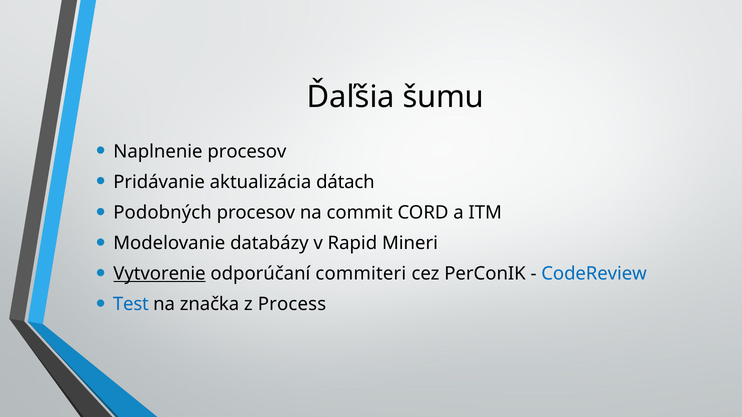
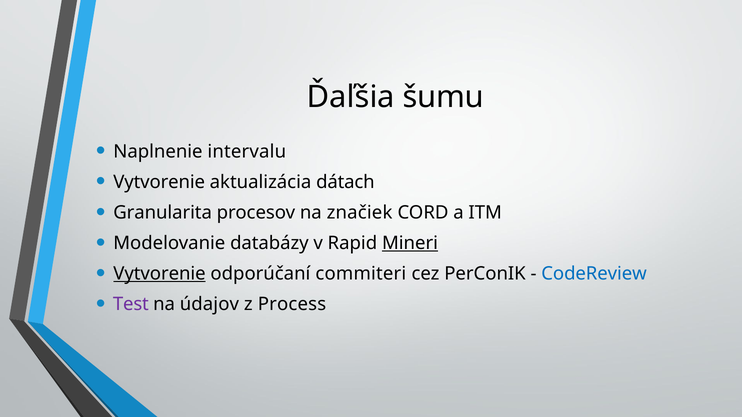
Naplnenie procesov: procesov -> intervalu (247, 152)
Pridávanie: Pridávanie -> Vytvorenie (159, 182)
Podobných: Podobných -> Granularita (163, 213)
commit: commit -> značiek (360, 213)
Mineri underline: none -> present (410, 243)
Test colour: blue -> purple (131, 305)
značka: značka -> údajov (209, 305)
